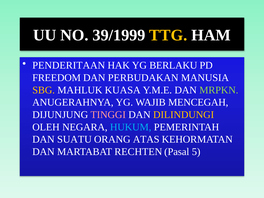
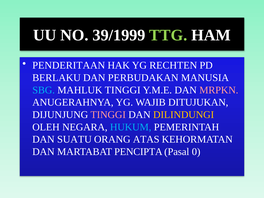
TTG colour: yellow -> light green (168, 35)
BERLAKU: BERLAKU -> RECHTEN (173, 65)
FREEDOM: FREEDOM -> BERLAKU (57, 78)
SBG colour: yellow -> light blue (44, 90)
MAHLUK KUASA: KUASA -> TINGGI (123, 90)
MRPKN colour: light green -> pink (219, 90)
MENCEGAH: MENCEGAH -> DITUJUKAN (198, 102)
RECHTEN: RECHTEN -> PENCIPTA (138, 152)
5: 5 -> 0 (196, 152)
